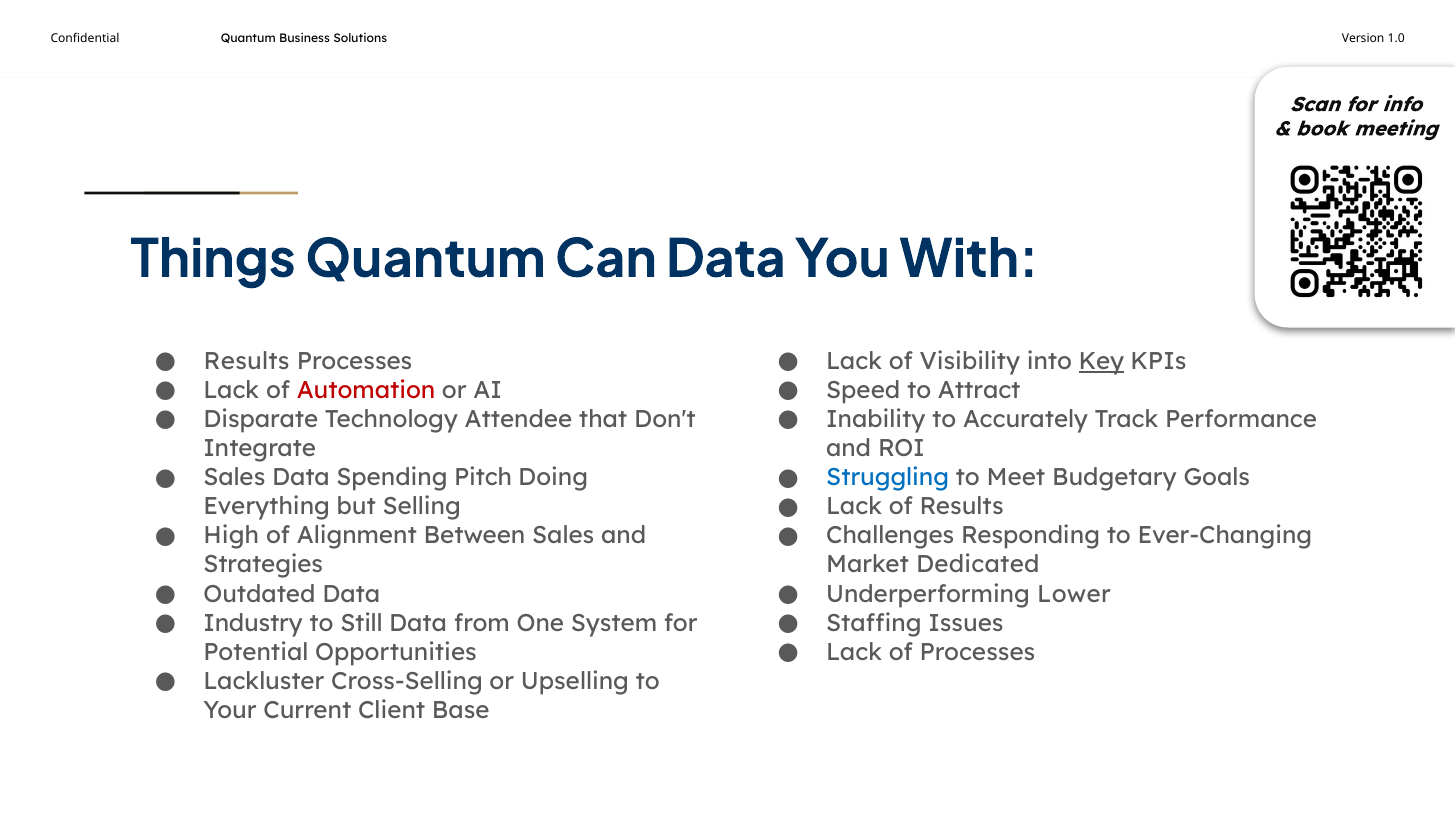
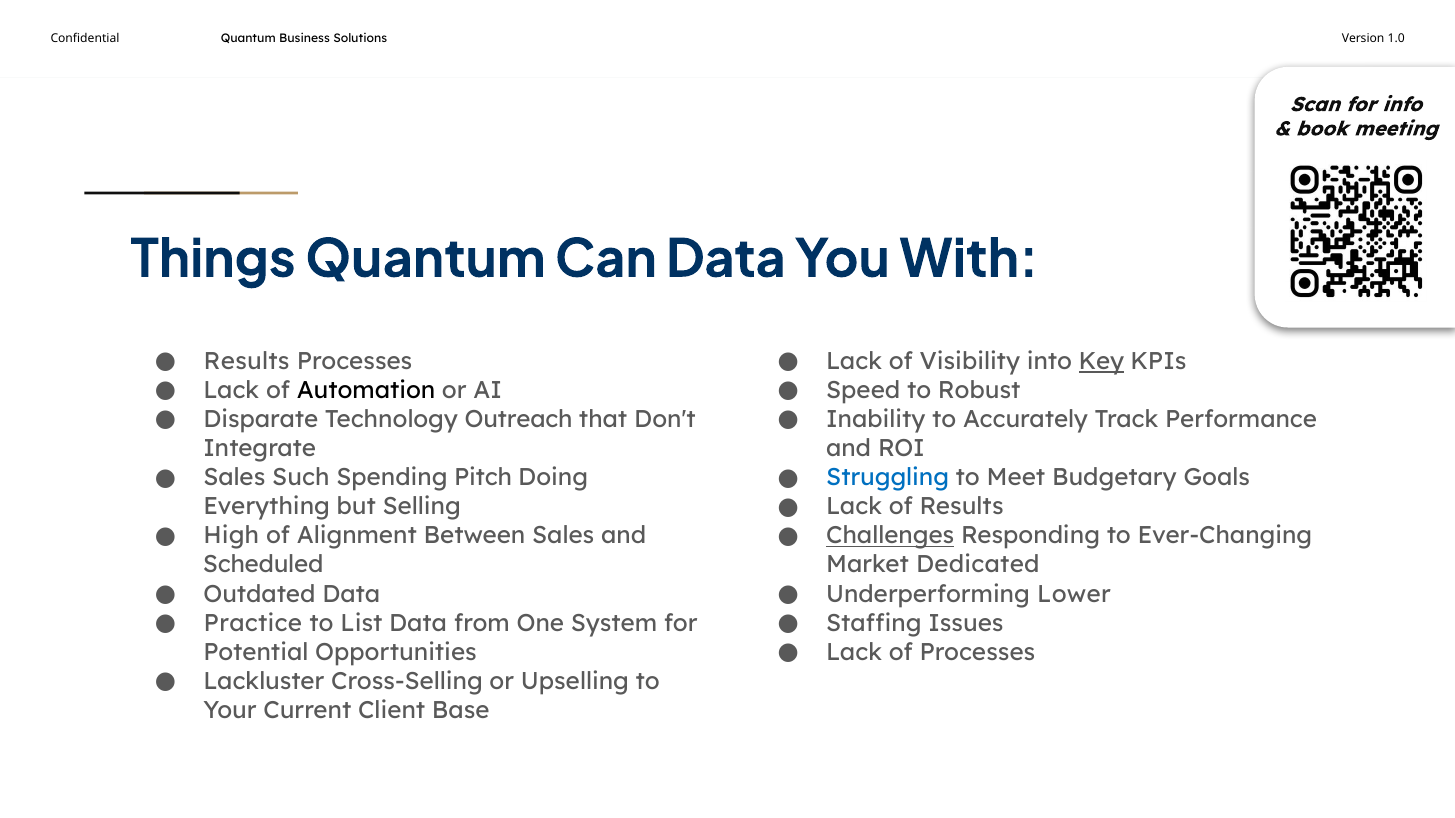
Automation colour: red -> black (366, 391)
Attract: Attract -> Robust (979, 391)
Attendee: Attendee -> Outreach (519, 420)
Sales Data: Data -> Such (301, 478)
Challenges underline: none -> present (890, 536)
Strategies: Strategies -> Scheduled (263, 565)
Industry: Industry -> Practice (253, 623)
Still: Still -> List (361, 623)
